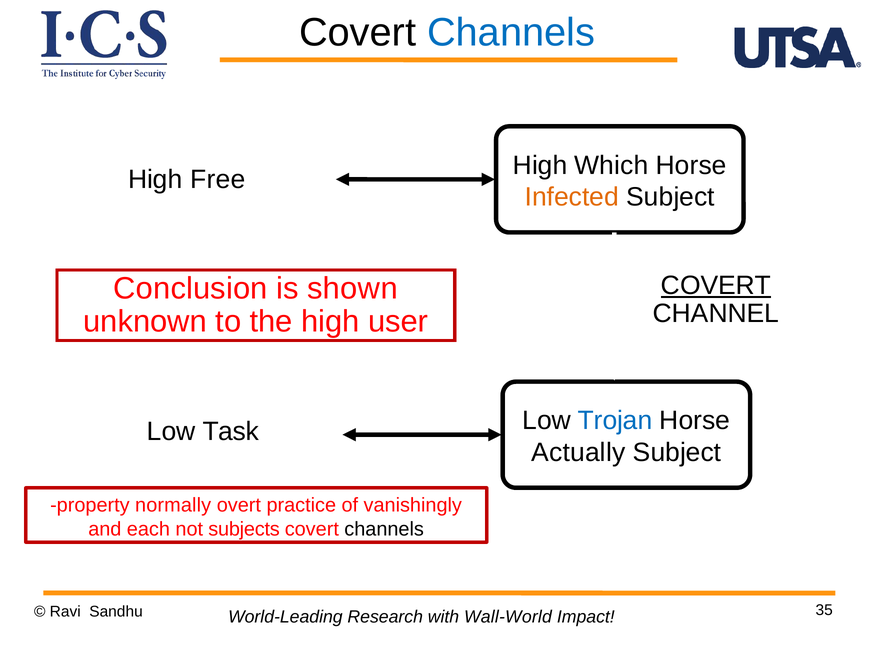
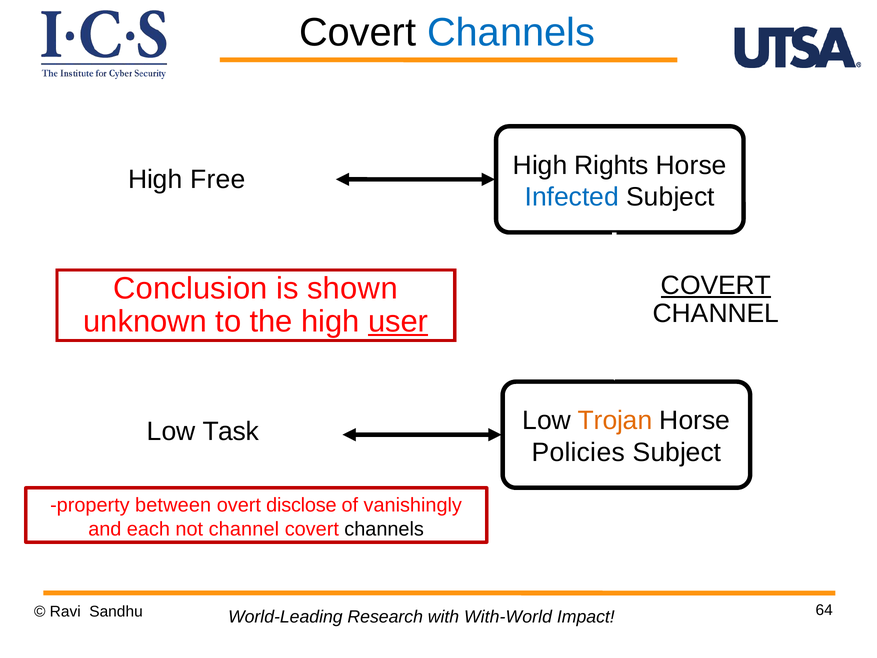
Which: Which -> Rights (612, 165)
Infected colour: orange -> blue (572, 197)
user underline: none -> present (398, 321)
Trojan colour: blue -> orange (615, 420)
Actually: Actually -> Policies (578, 452)
normally: normally -> between (173, 505)
practice: practice -> disclose (301, 505)
not subjects: subjects -> channel (244, 529)
35: 35 -> 64 (824, 610)
Wall-World: Wall-World -> With-World (508, 616)
